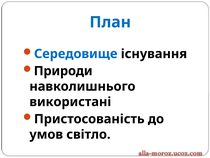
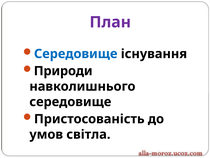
План colour: blue -> purple (110, 22)
використані: використані -> середовище (70, 102)
світло: світло -> світла (88, 134)
